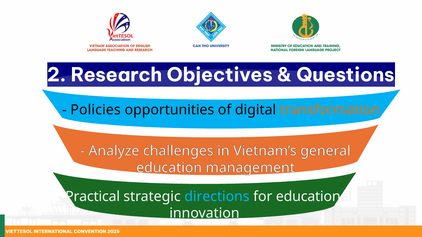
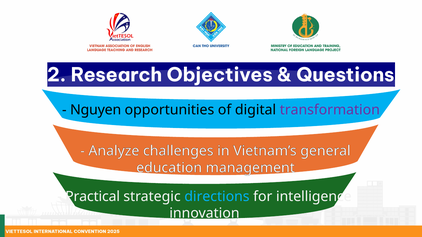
Policies: Policies -> Nguyen (96, 110)
transformation colour: orange -> purple (330, 110)
educational: educational -> intelligence (314, 197)
